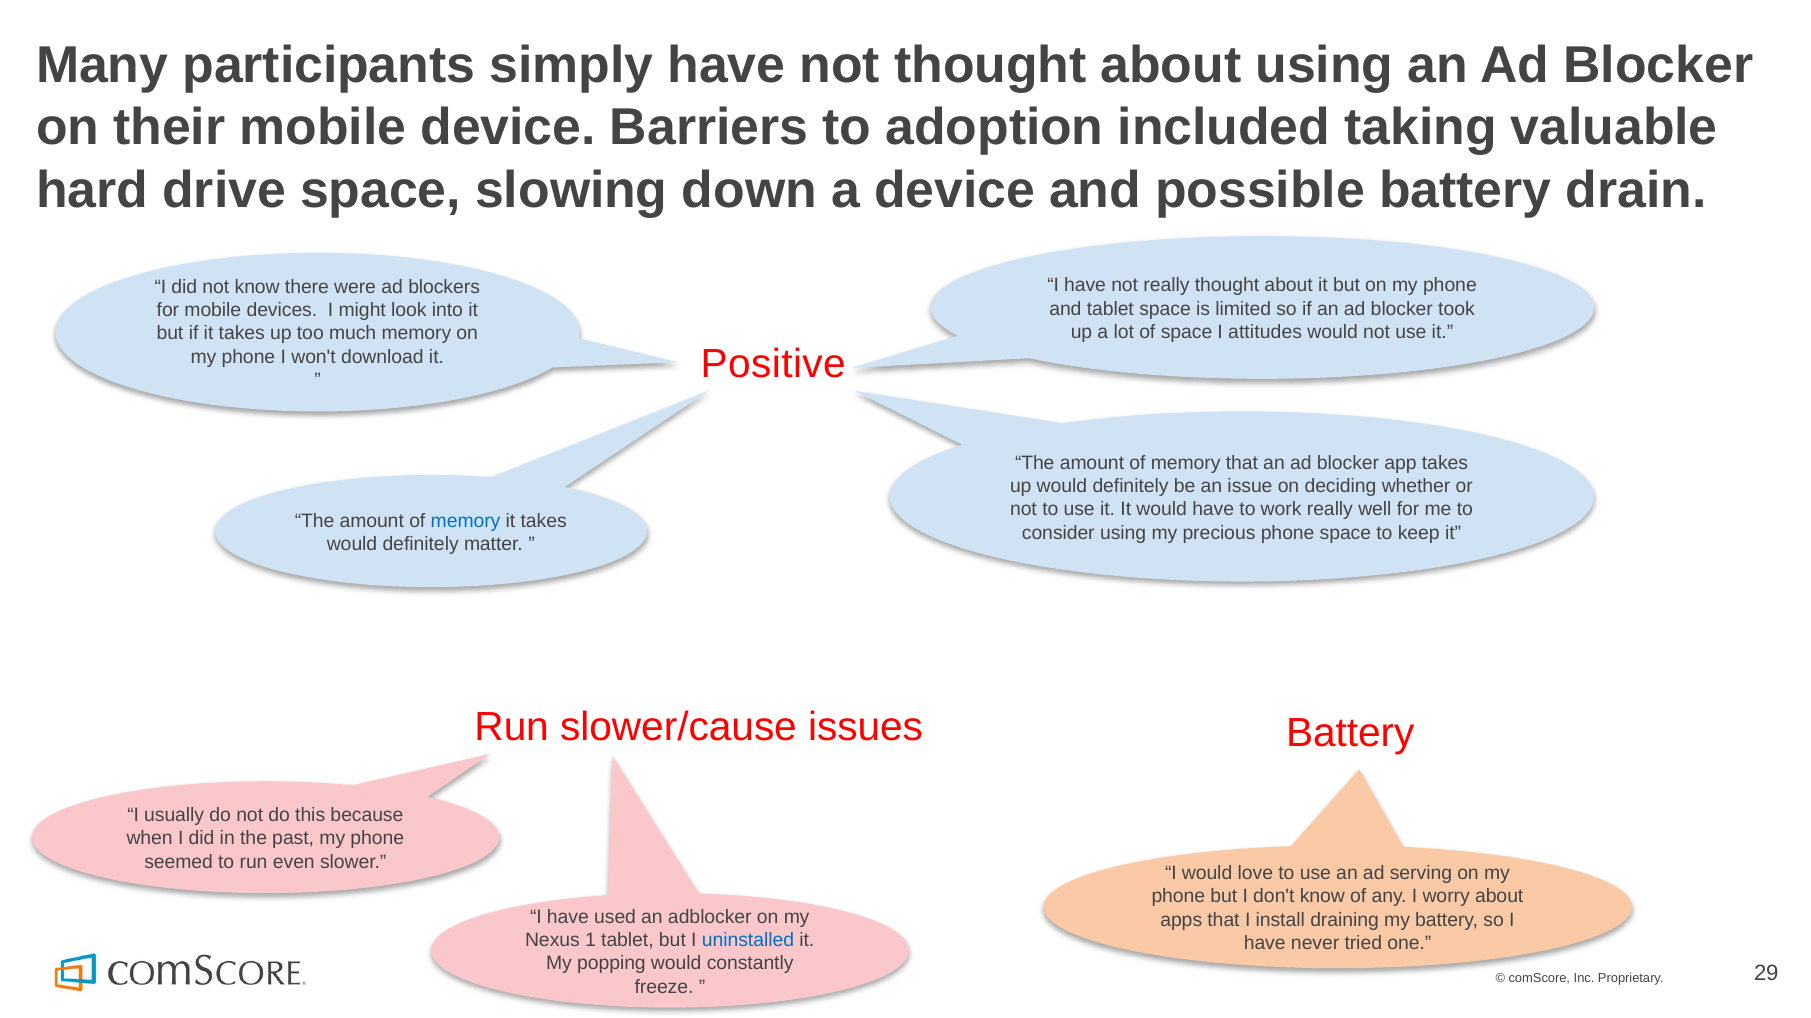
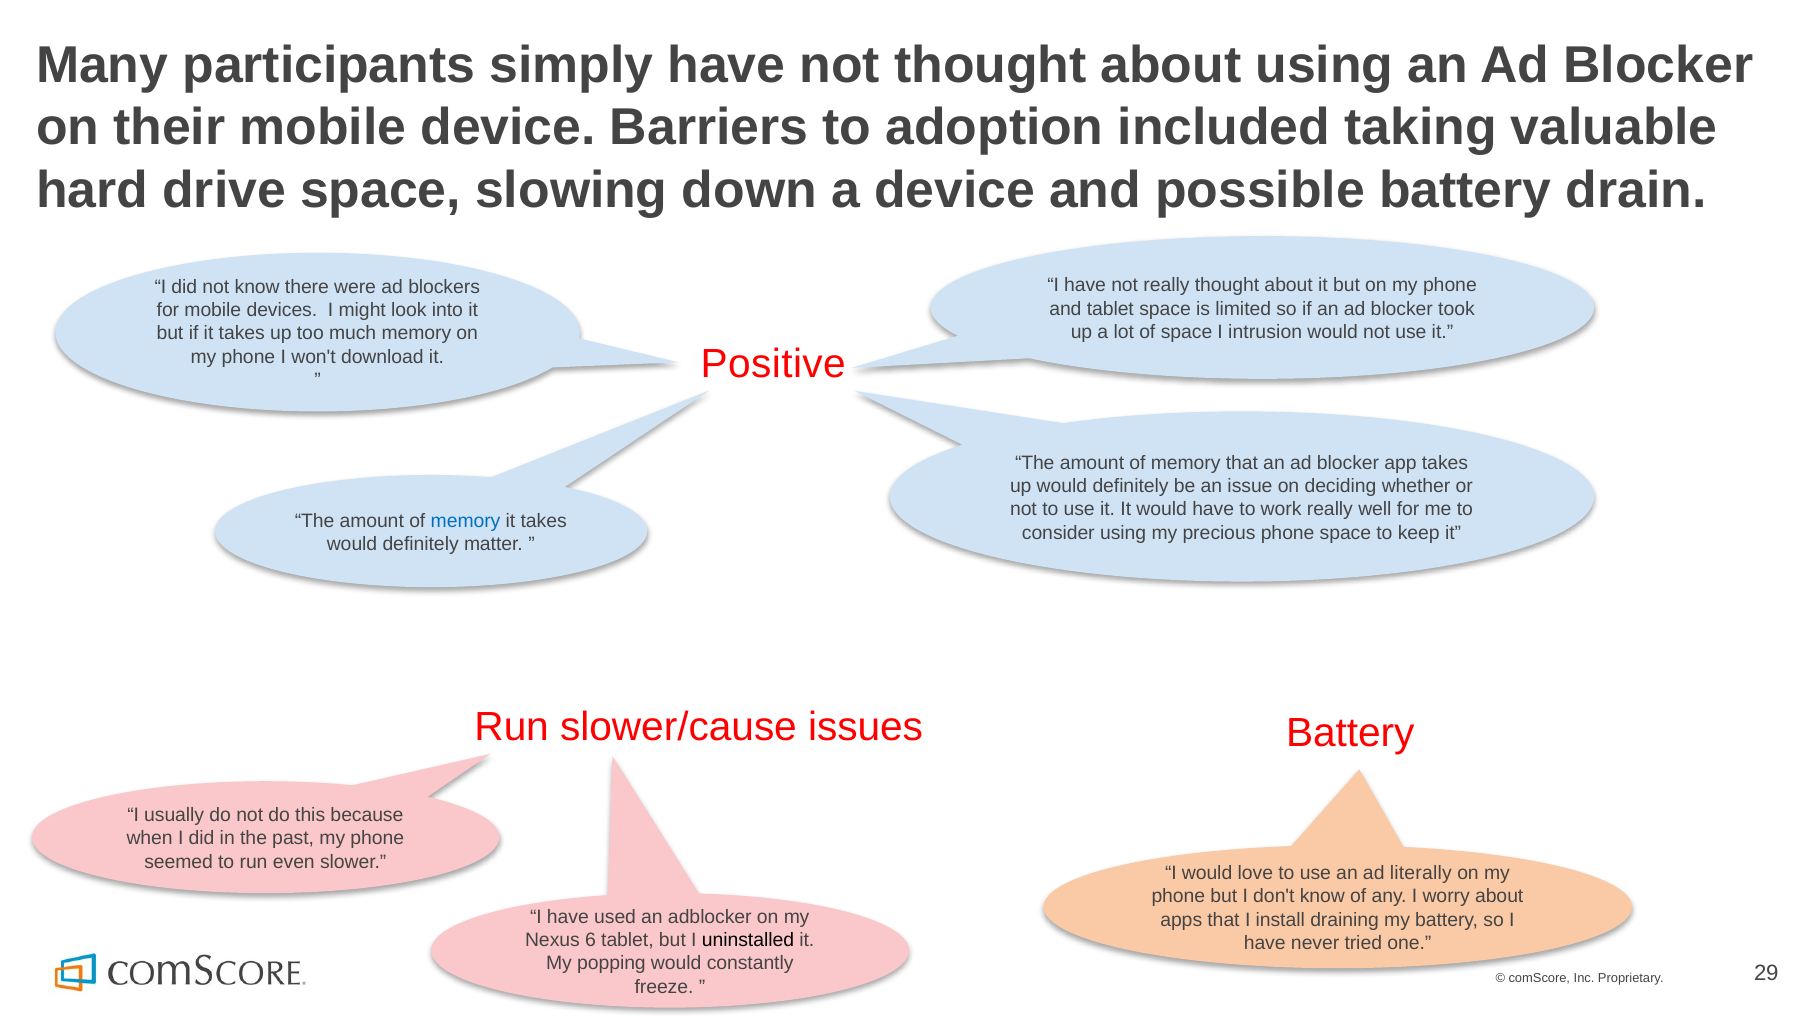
attitudes: attitudes -> intrusion (1265, 332)
serving: serving -> literally (1421, 874)
1: 1 -> 6 (590, 941)
uninstalled colour: blue -> black (748, 941)
